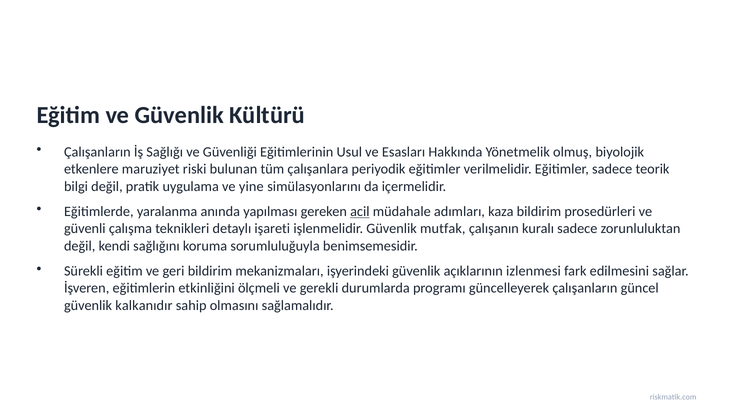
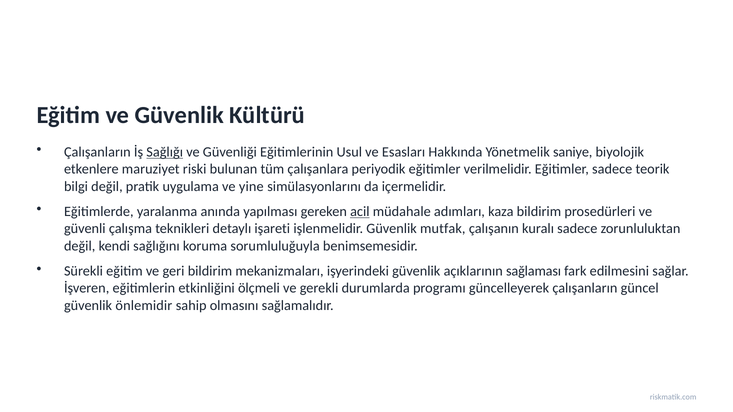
Sağlığı underline: none -> present (165, 152)
olmuş: olmuş -> saniye (573, 152)
izlenmesi: izlenmesi -> sağlaması (534, 271)
kalkanıdır: kalkanıdır -> önlemidir (144, 306)
